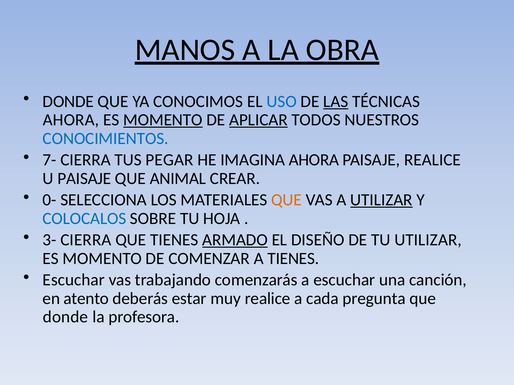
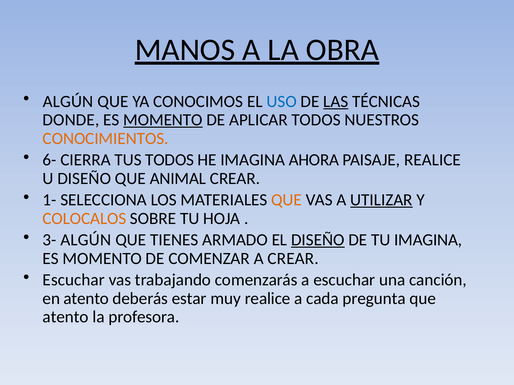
DONDE: DONDE -> ALGÚN (68, 102)
AHORA: AHORA -> DONDE (71, 120)
APLICAR underline: present -> none (258, 120)
CONOCIMIENTOS colour: blue -> orange (106, 139)
7-: 7- -> 6- (50, 160)
TUS PEGAR: PEGAR -> TODOS (170, 160)
U PAISAJE: PAISAJE -> DISEÑO (84, 179)
0-: 0- -> 1- (50, 200)
COLOCALOS colour: blue -> orange (84, 219)
3- CIERRA: CIERRA -> ALGÚN (86, 240)
ARMADO underline: present -> none (235, 240)
DISEÑO underline: none -> present (318, 240)
TU UTILIZAR: UTILIZAR -> IMAGINA (428, 240)
A TIENES: TIENES -> CREAR (293, 259)
donde: donde -> atento (66, 317)
